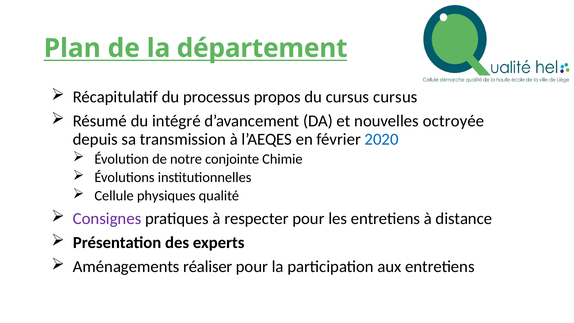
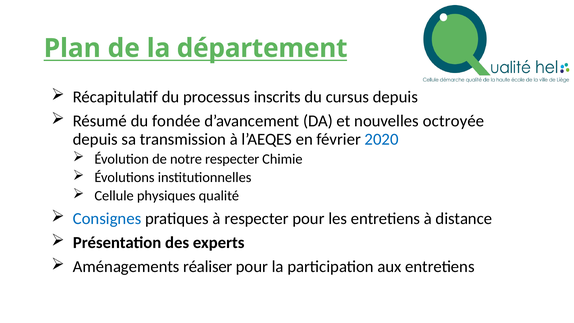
propos: propos -> inscrits (277, 97)
cursus cursus: cursus -> depuis (395, 97)
intégré: intégré -> fondée (176, 121)
notre conjointe: conjointe -> respecter (232, 159)
Consignes colour: purple -> blue (107, 219)
